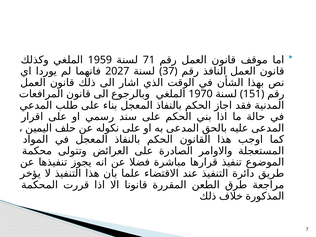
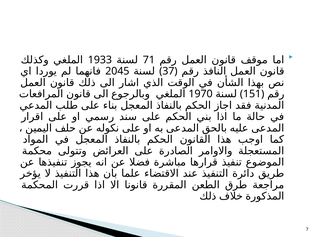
1959: 1959 -> 1933 (100, 60)
2027: 2027 -> 2045 (117, 71)
